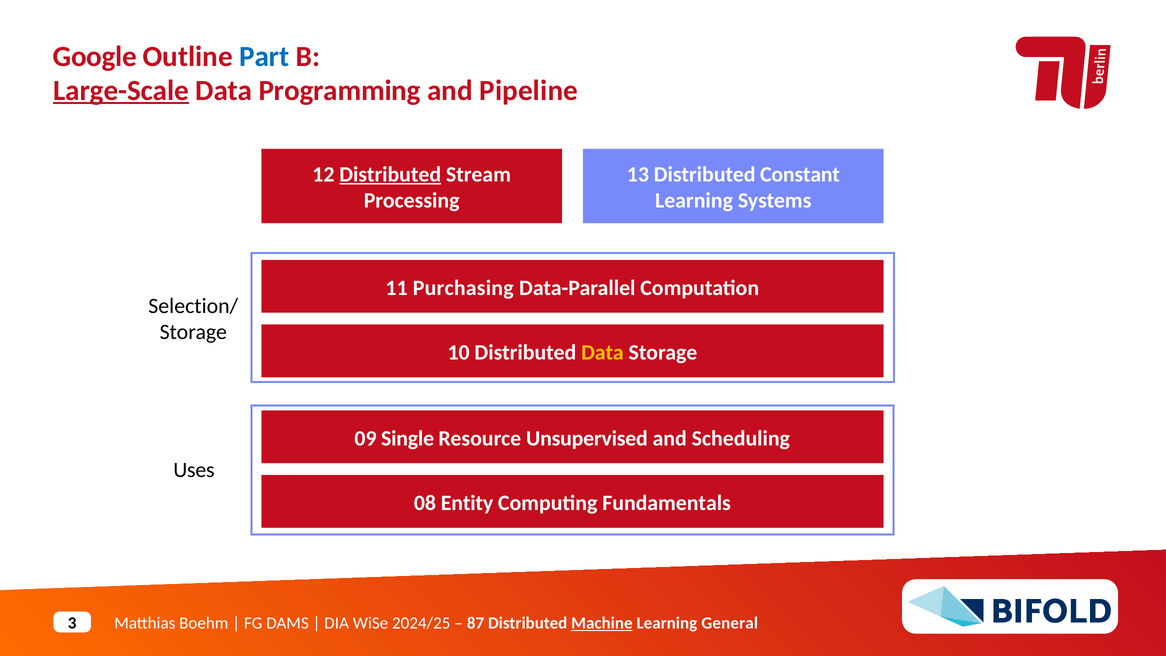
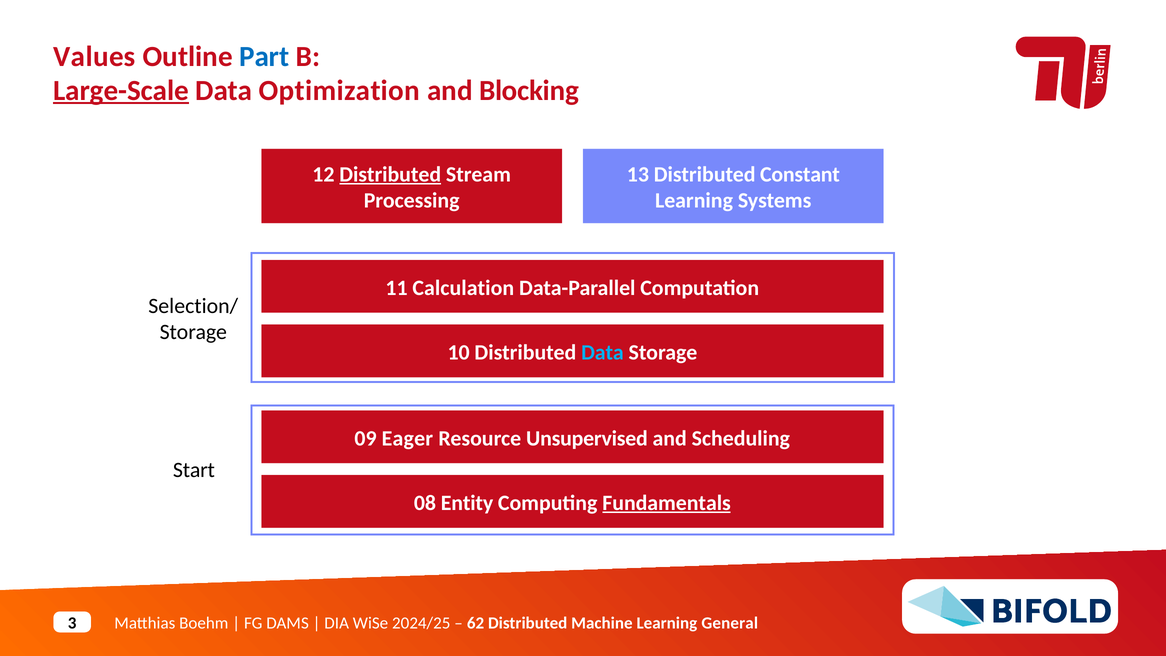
Google: Google -> Values (95, 57)
Programming: Programming -> Optimization (339, 91)
Pipeline: Pipeline -> Blocking (529, 91)
Purchasing: Purchasing -> Calculation (463, 288)
Data colour: yellow -> light blue (602, 352)
Single: Single -> Eager (407, 438)
Uses: Uses -> Start (194, 470)
Fundamentals underline: none -> present (667, 503)
87: 87 -> 62 (476, 623)
Machine underline: present -> none (602, 623)
